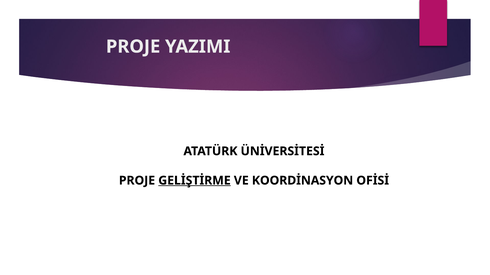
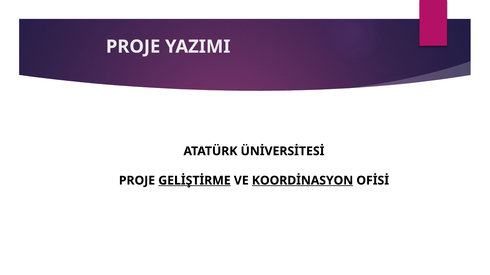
KOORDİNASYON underline: none -> present (303, 181)
